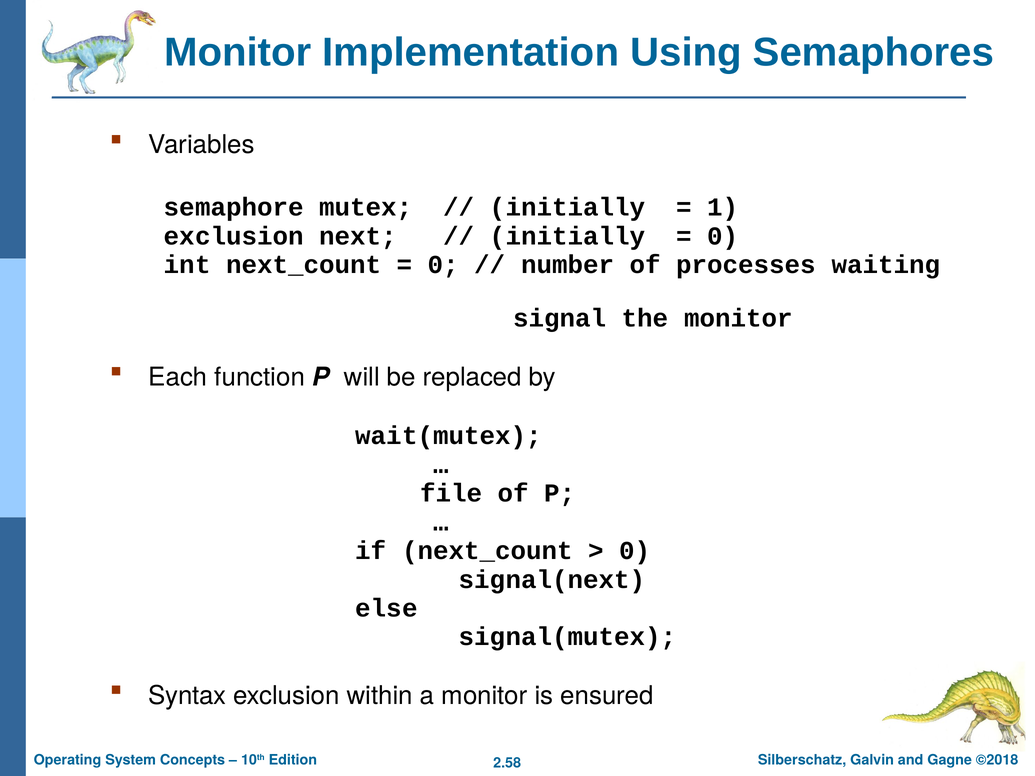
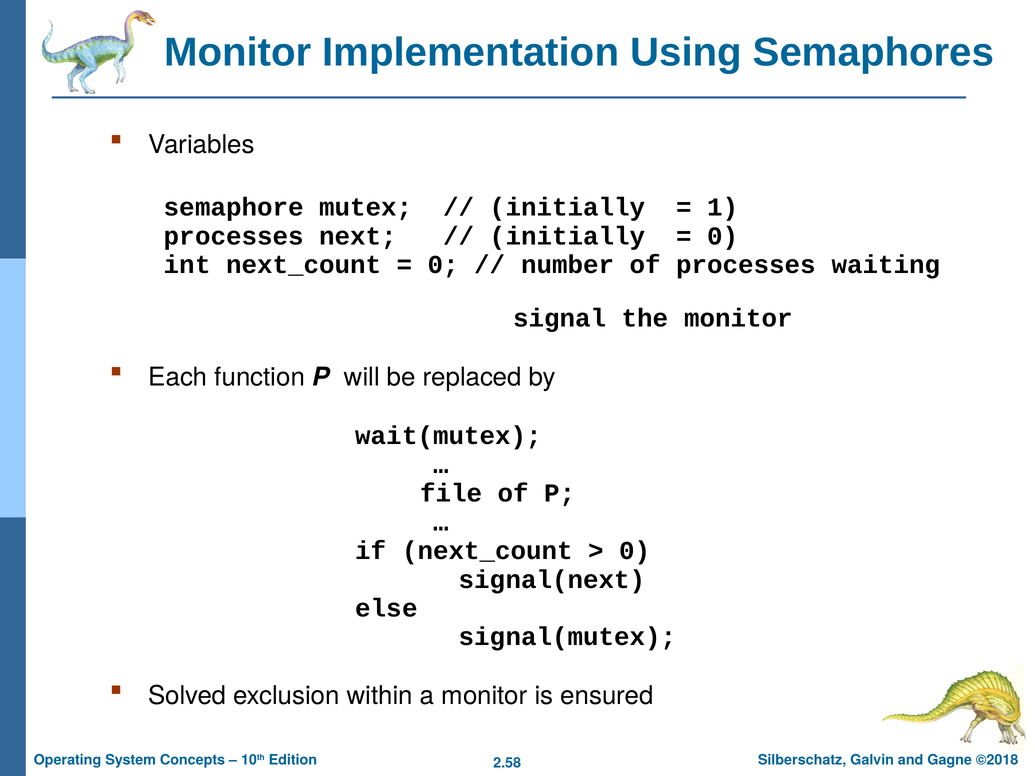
exclusion: exclusion -> processes (234, 236)
Syntax: Syntax -> Solved (187, 696)
